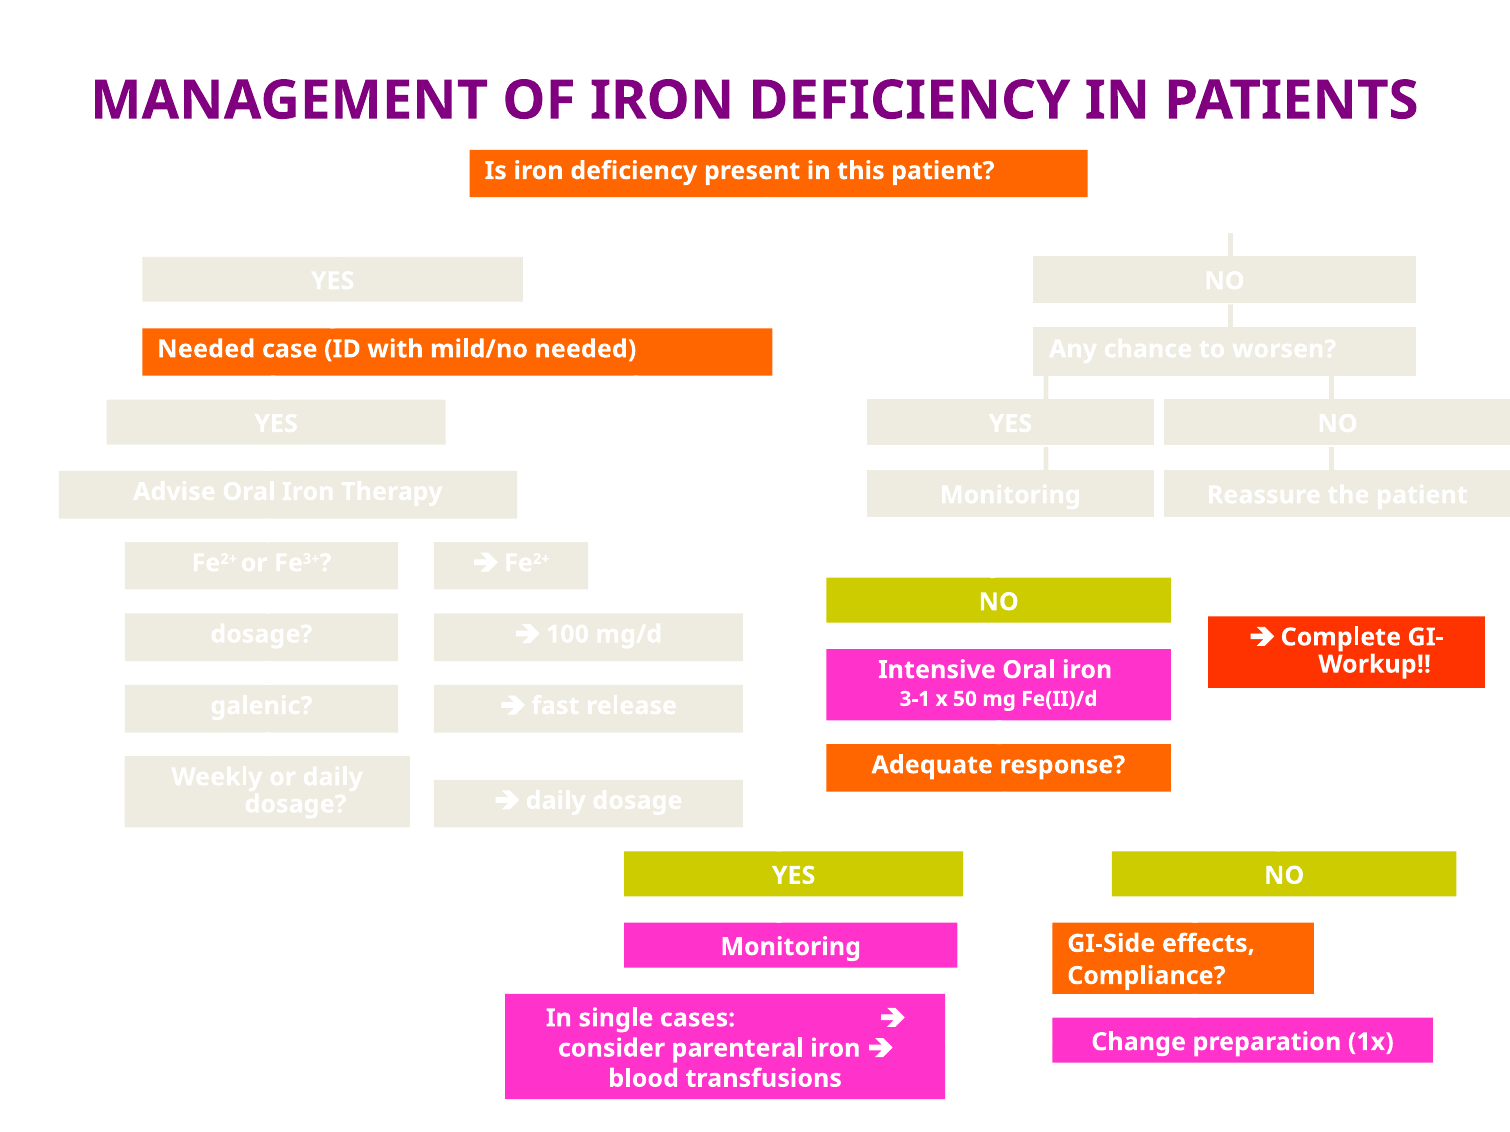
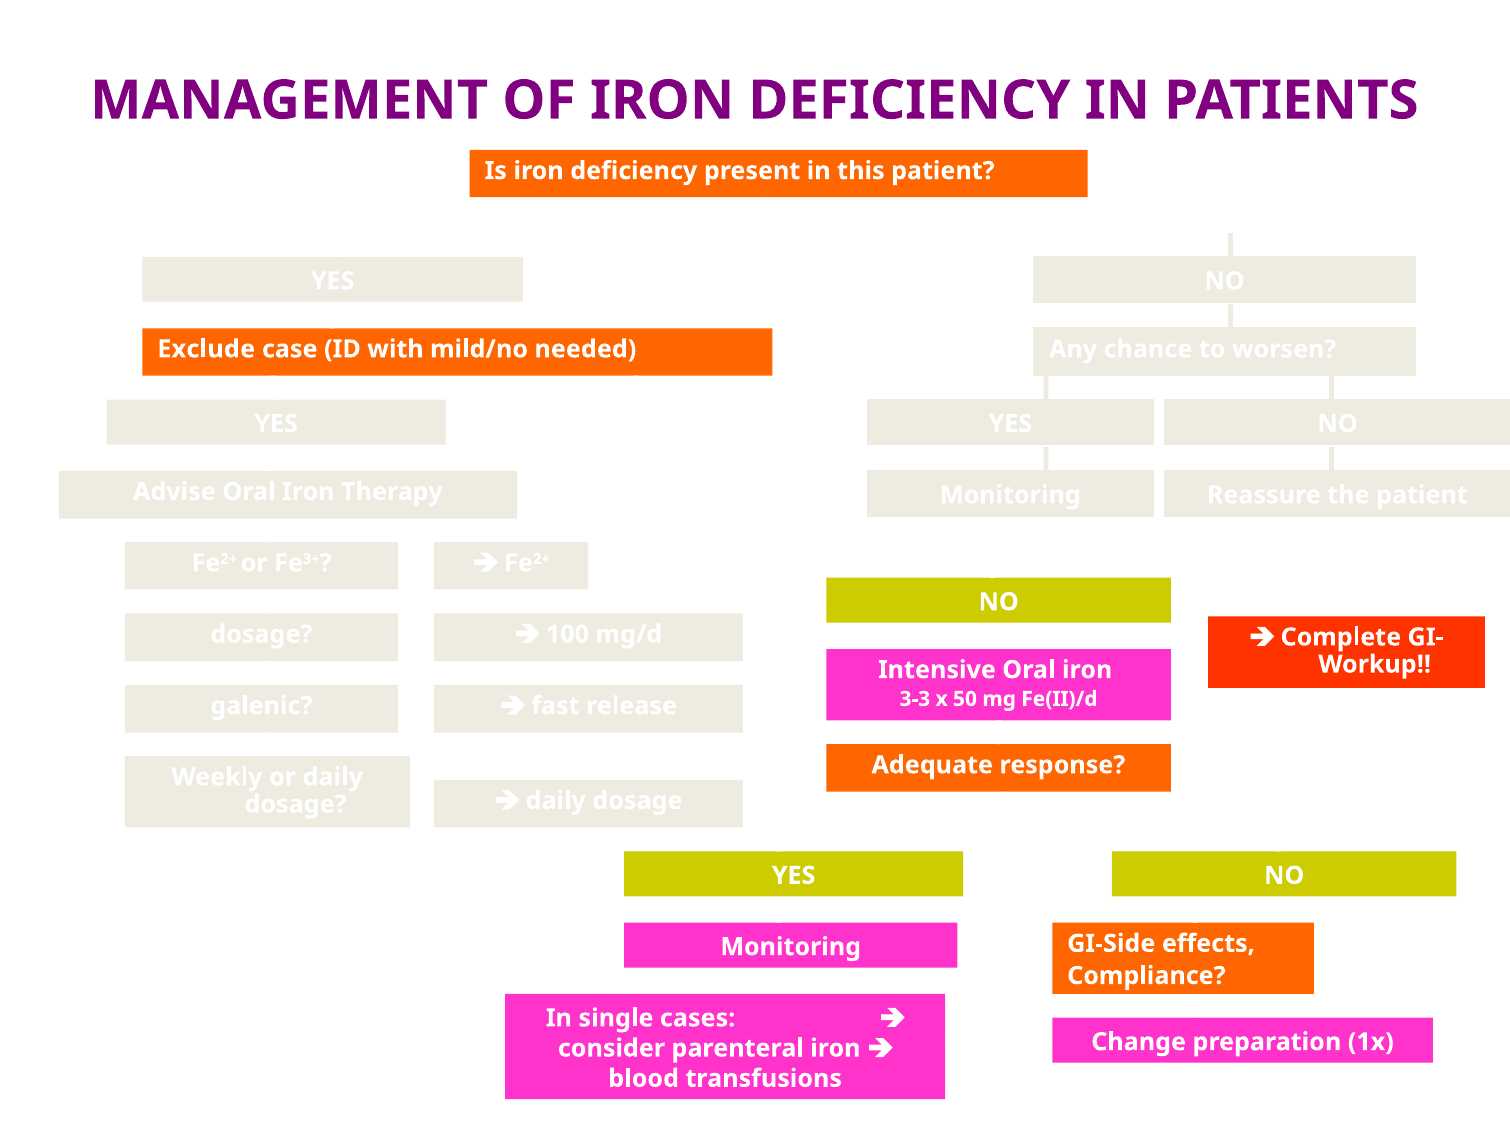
Needed: Needed -> Exclude (206, 349)
3-1: 3-1 -> 3-3 (915, 699)
